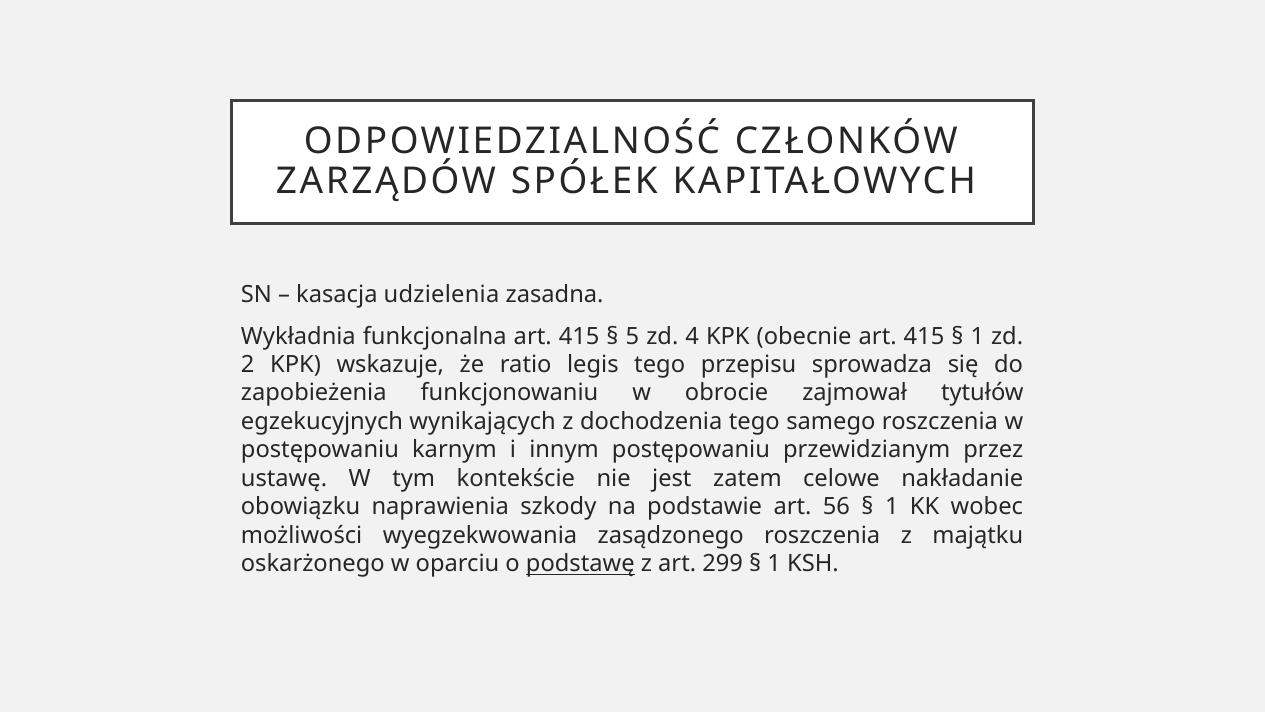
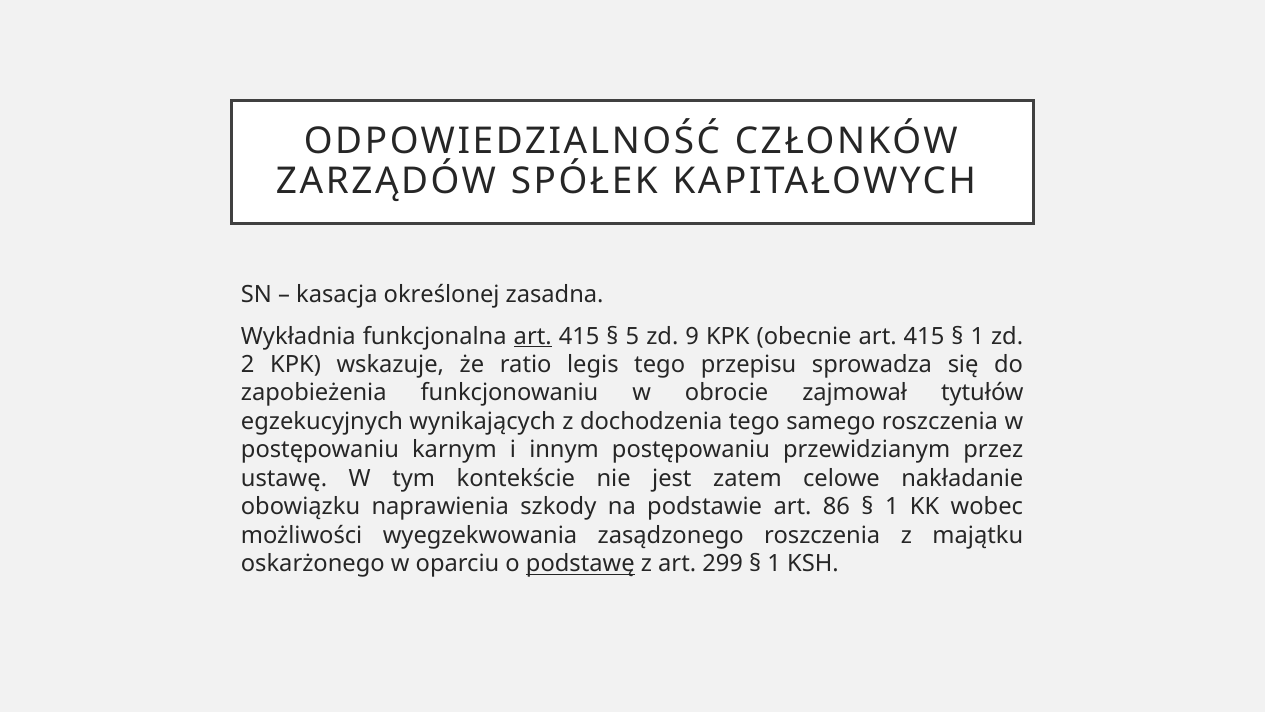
udzielenia: udzielenia -> określonej (442, 294)
art underline: none -> present (533, 336)
4: 4 -> 9 (692, 336)
56: 56 -> 86 (836, 507)
